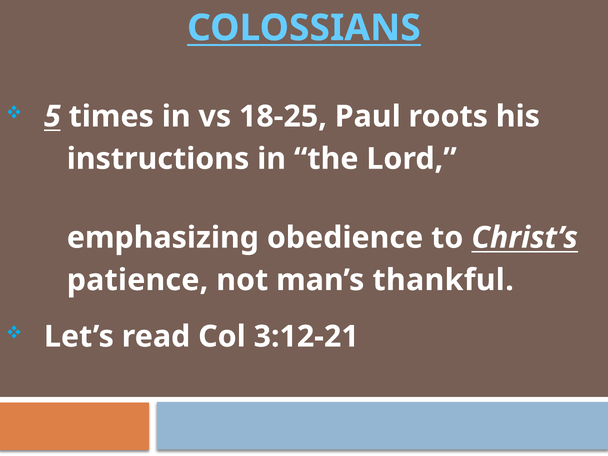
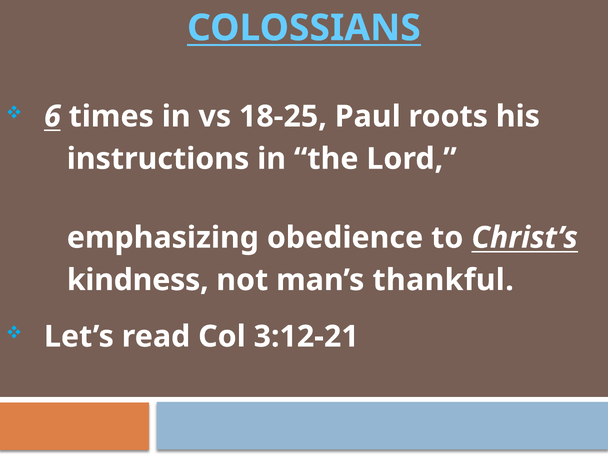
5: 5 -> 6 (52, 116)
patience: patience -> kindness (138, 280)
